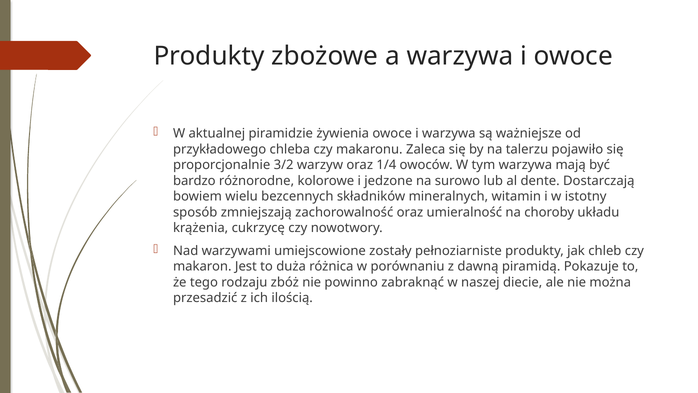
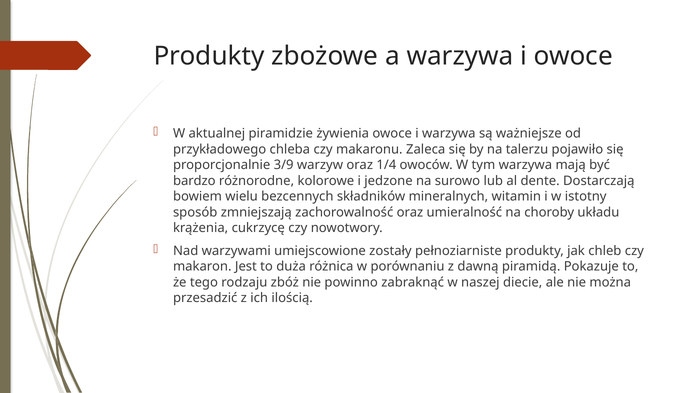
3/2: 3/2 -> 3/9 (284, 165)
